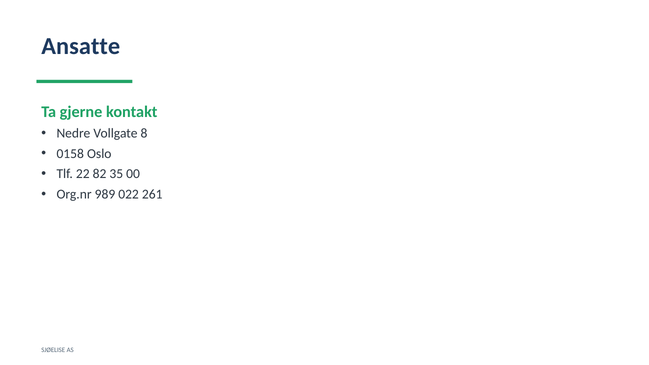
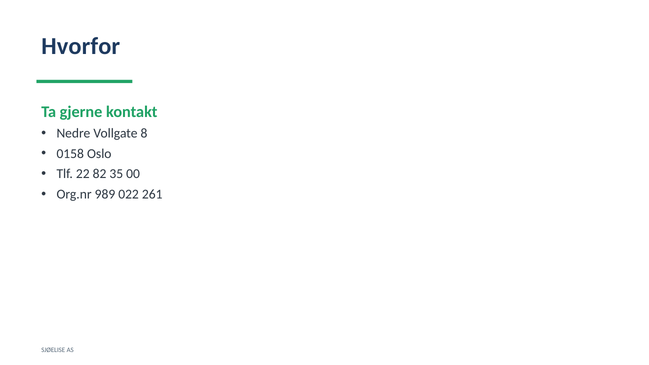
Ansatte: Ansatte -> Hvorfor (81, 46)
